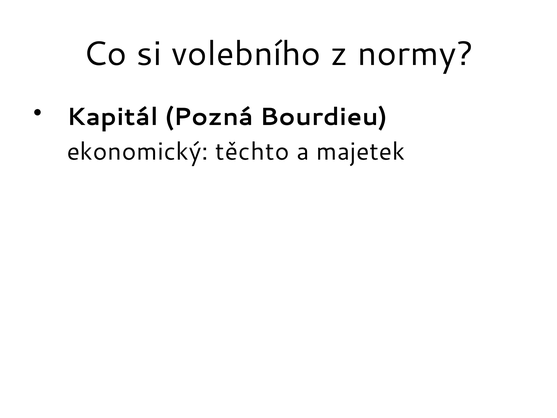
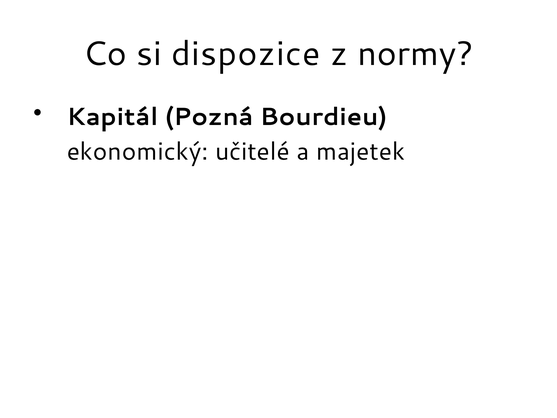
volebního: volebního -> dispozice (246, 54)
těchto: těchto -> učitelé (252, 152)
